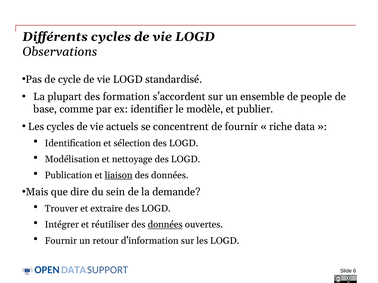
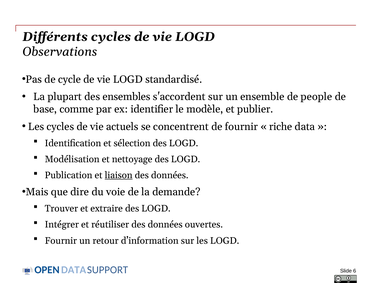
formation: formation -> ensembles (127, 97)
sein: sein -> voie (116, 192)
données underline: present -> none (165, 225)
